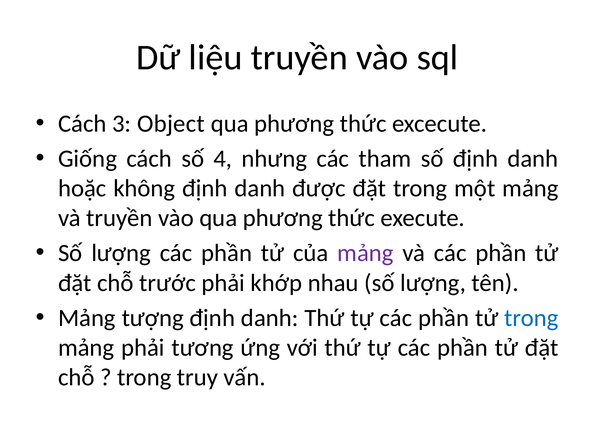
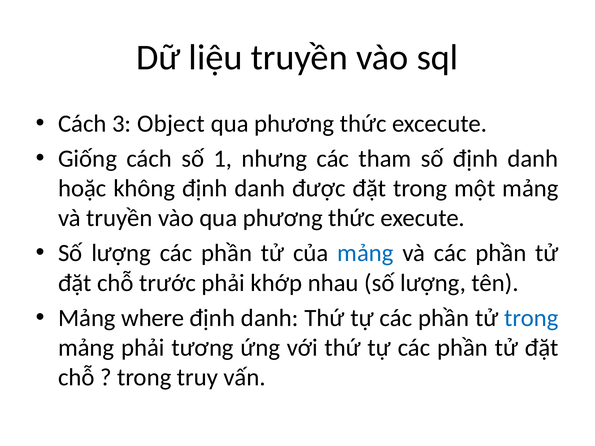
4: 4 -> 1 (223, 159)
mảng colour: purple -> blue (365, 253)
tượng: tượng -> where (153, 318)
